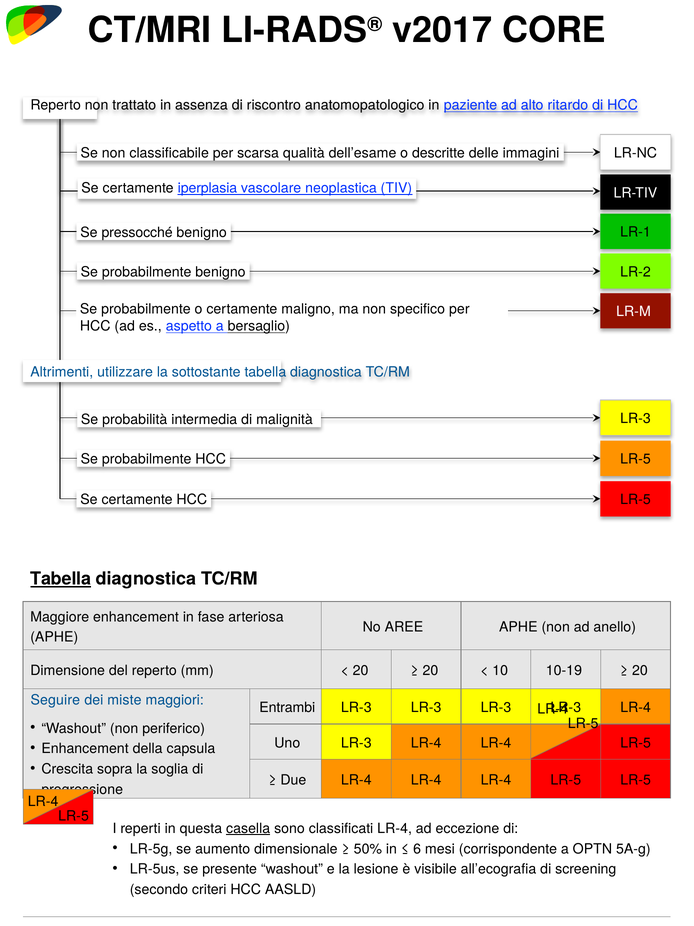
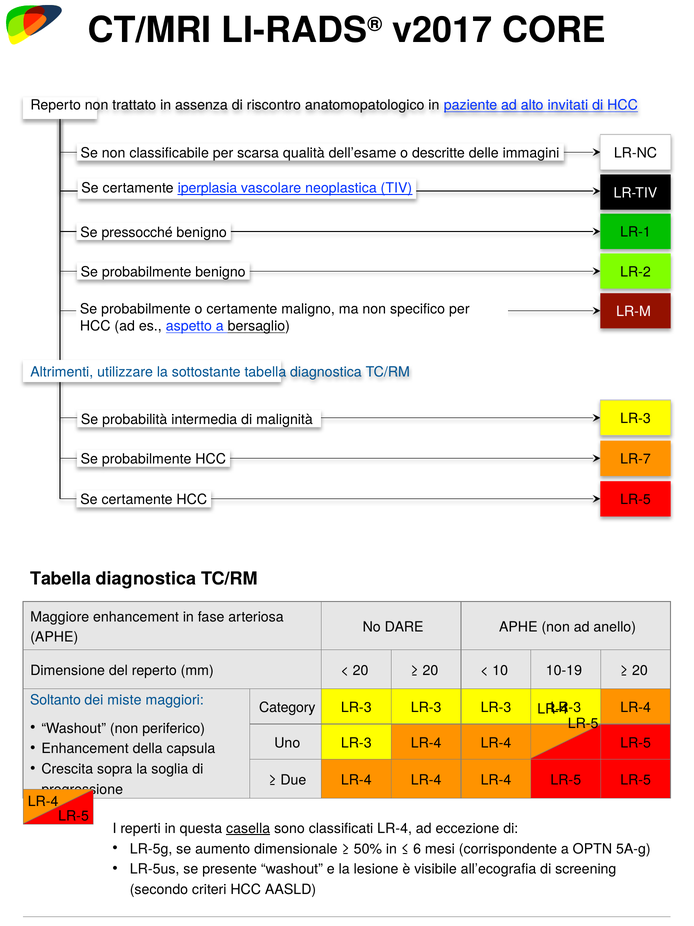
ritardo: ritardo -> invitati (568, 105)
LR-5: LR-5 -> LR-7 (635, 459)
Tabella underline: present -> none (61, 579)
AREE: AREE -> DARE (404, 627)
Seguire: Seguire -> Soltanto (55, 700)
Entrambi: Entrambi -> Category (287, 707)
